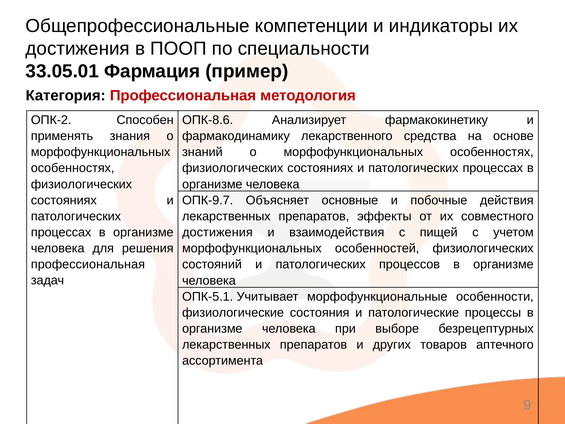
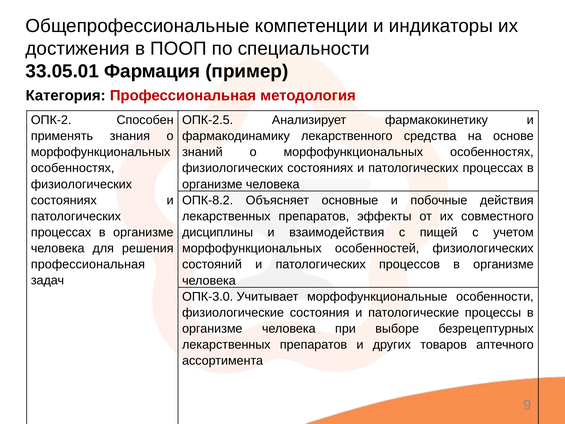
ОПК-8.6: ОПК-8.6 -> ОПК-2.5 (208, 120)
ОПК-9.7: ОПК-9.7 -> ОПК-8.2 (208, 200)
достижения: достижения -> дисциплины (218, 232)
ОПК-5.1: ОПК-5.1 -> ОПК-3.0 (208, 296)
